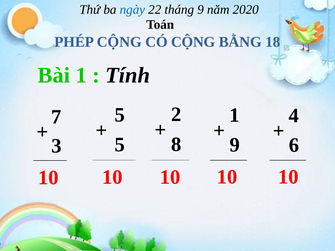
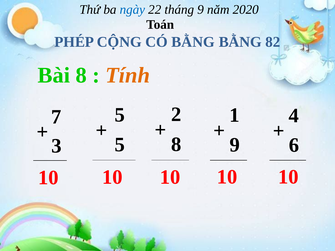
CÓ CỘNG: CỘNG -> BẰNG (193, 42)
18: 18 -> 82 (273, 42)
Bài 1: 1 -> 8 (81, 75)
Tính colour: black -> orange (128, 75)
